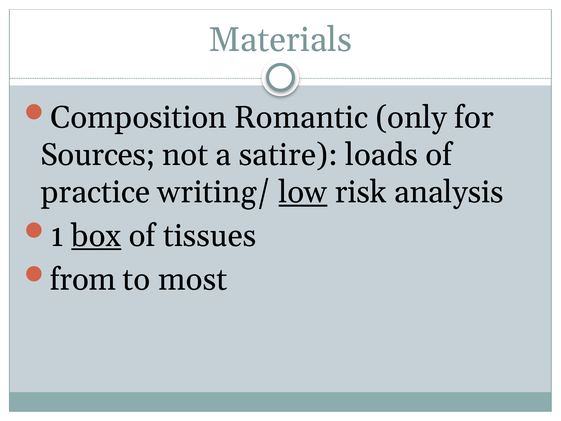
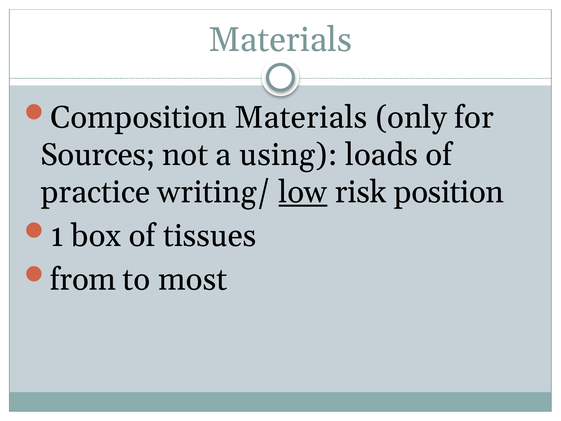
Composition Romantic: Romantic -> Materials (301, 117)
satire: satire -> using (288, 155)
analysis: analysis -> position (449, 192)
box underline: present -> none (96, 236)
